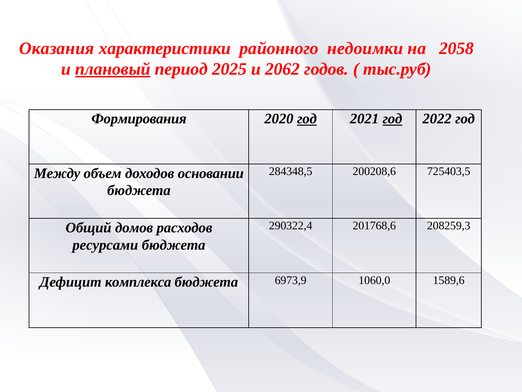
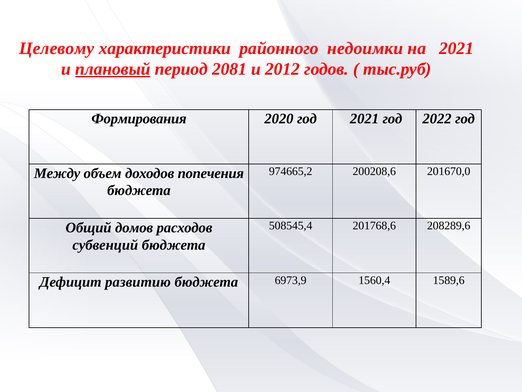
Оказания: Оказания -> Целевому (57, 48)
на 2058: 2058 -> 2021 (457, 48)
2025: 2025 -> 2081 (229, 69)
2062: 2062 -> 2012 (283, 69)
год underline: present -> none (307, 119)
год underline: present -> none (392, 119)
284348,5: 284348,5 -> 974665,2 (291, 171)
725403,5: 725403,5 -> 201670,0 (449, 171)
основании: основании -> попечения (211, 173)
290322,4: 290322,4 -> 508545,4 (291, 226)
208259,3: 208259,3 -> 208289,6 (449, 226)
ресурсами: ресурсами -> субвенций (105, 245)
комплекса: комплекса -> развитию (138, 282)
1060,0: 1060,0 -> 1560,4 (374, 280)
